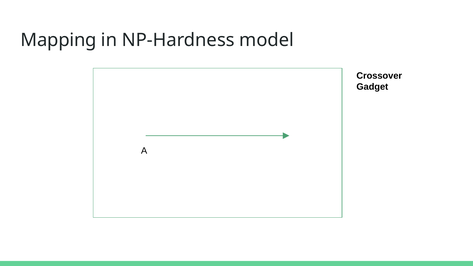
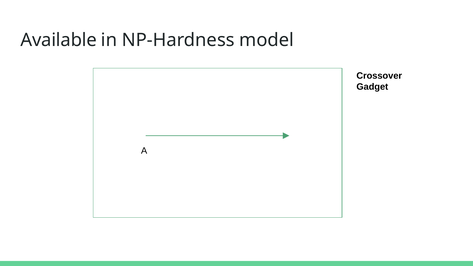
Mapping: Mapping -> Available (59, 40)
